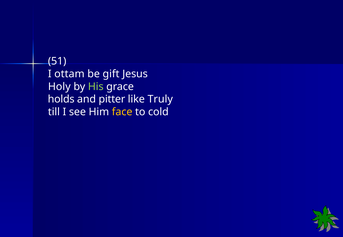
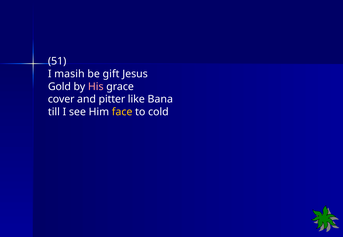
ottam: ottam -> masih (69, 74)
Holy: Holy -> Gold (59, 87)
His colour: light green -> pink (96, 87)
holds: holds -> cover (61, 99)
Truly: Truly -> Bana (160, 99)
